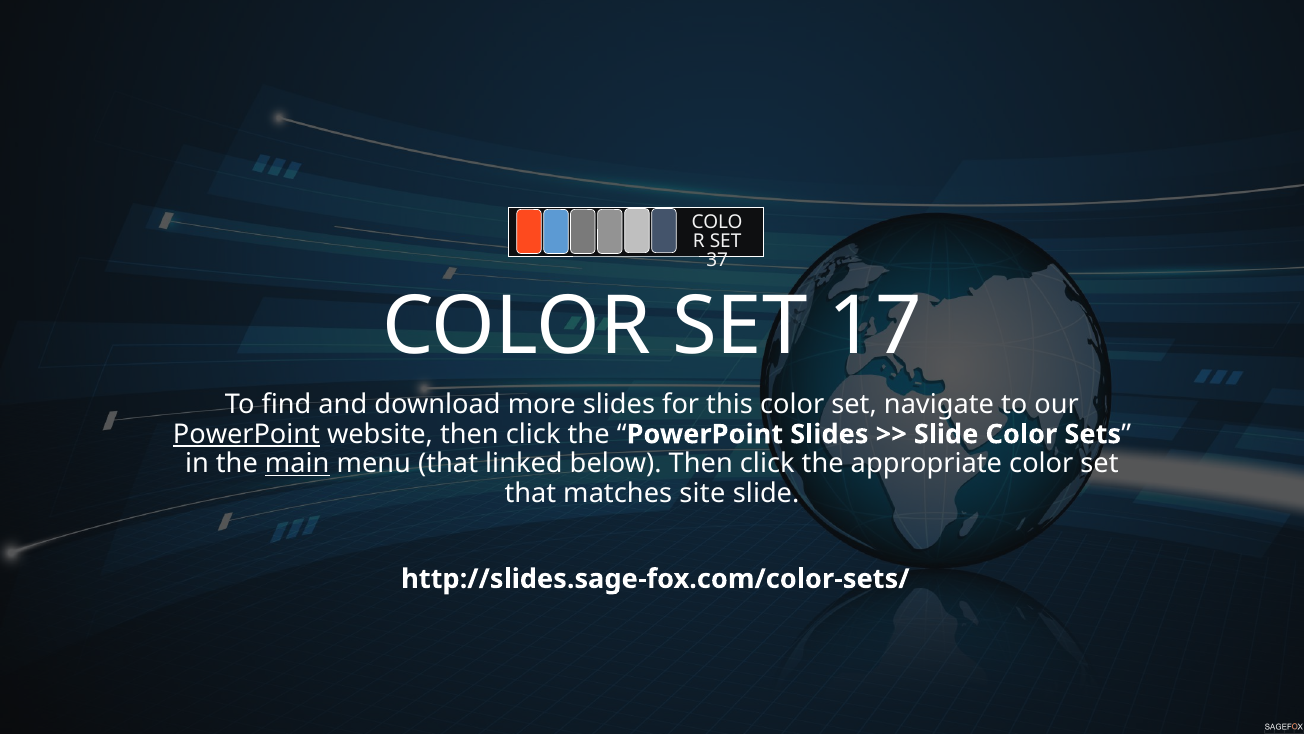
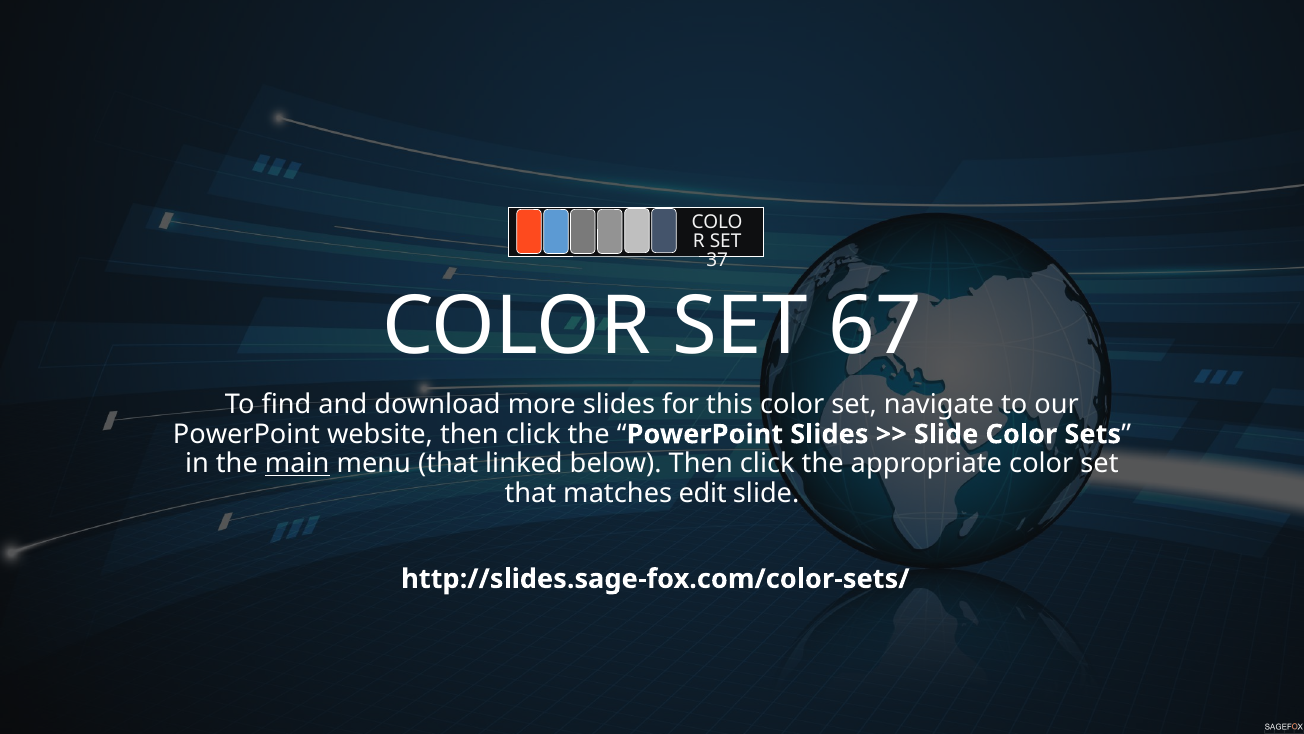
17: 17 -> 67 (875, 326)
PowerPoint underline: present -> none (246, 434)
site: site -> edit (703, 493)
